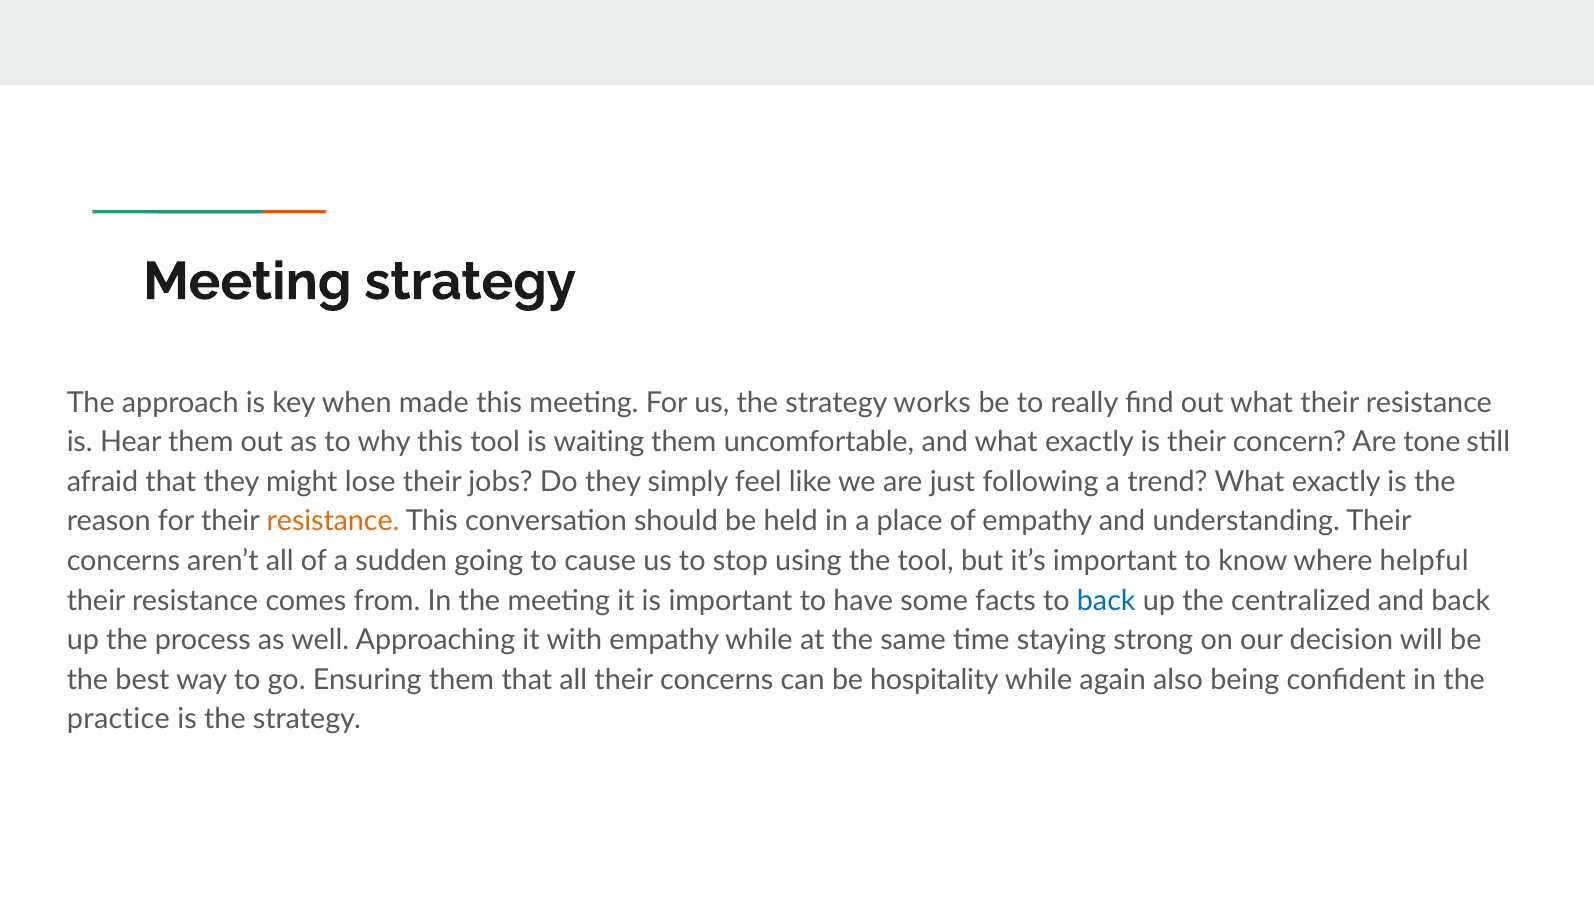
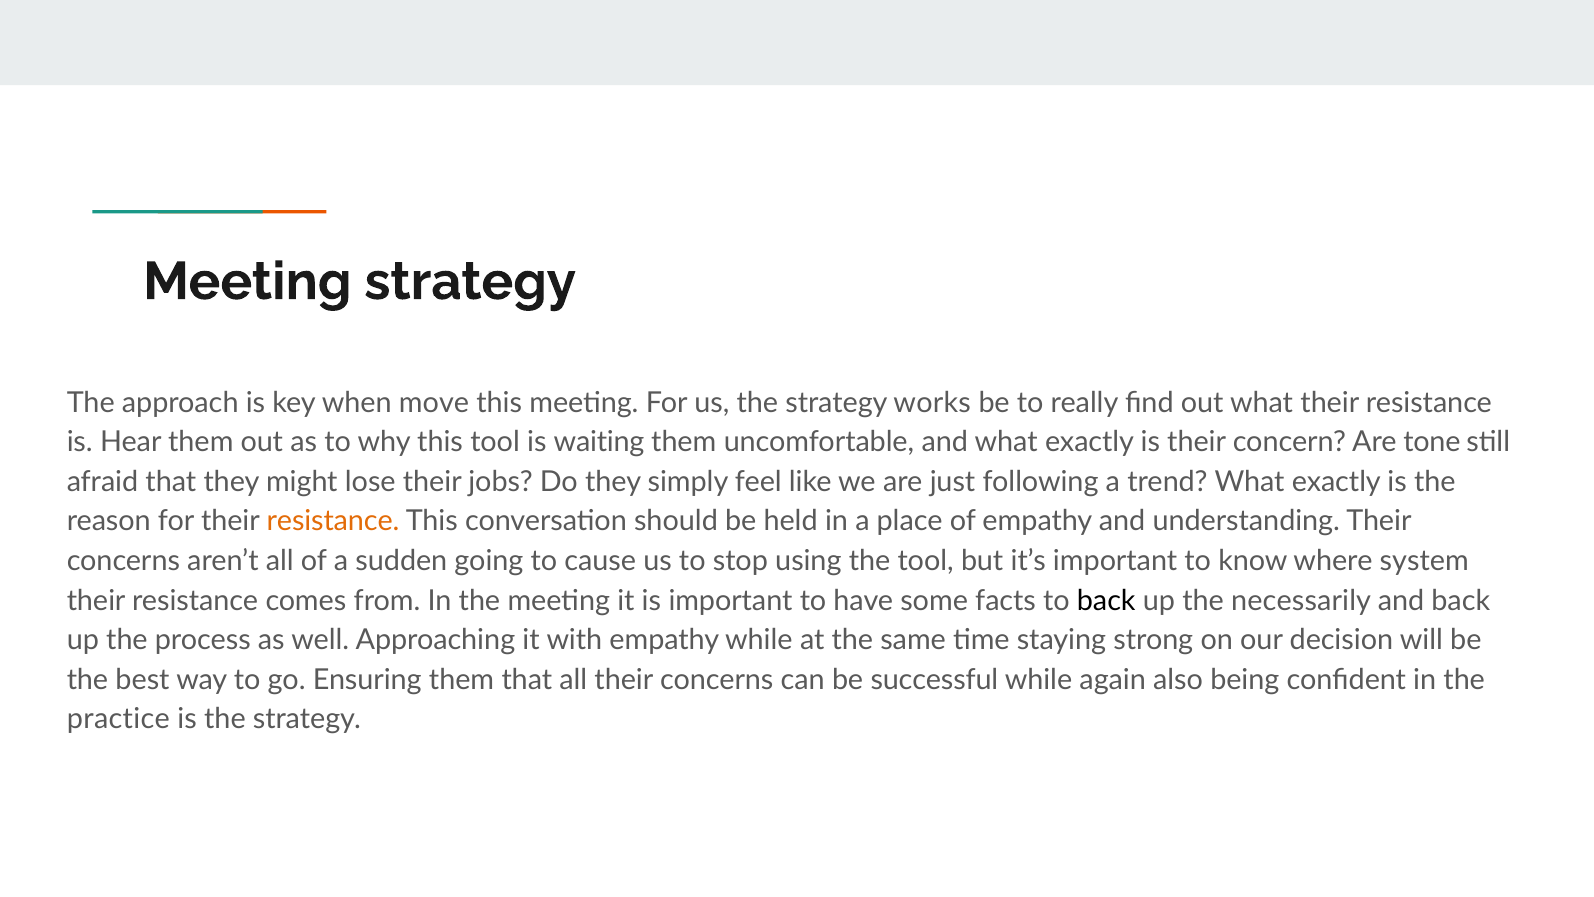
made: made -> move (434, 403)
helpful: helpful -> system (1424, 561)
back colour: blue -> black (1106, 600)
centralized: centralized -> necessarily (1301, 600)
hospitality: hospitality -> successful (934, 679)
